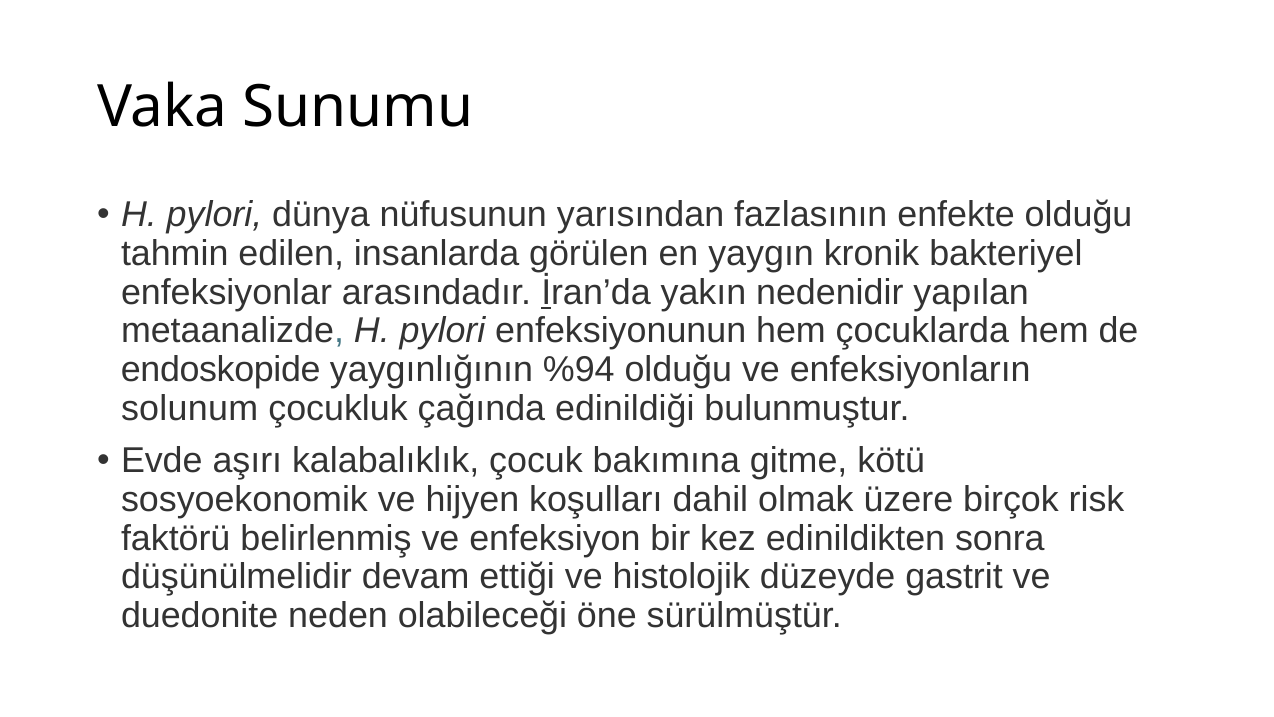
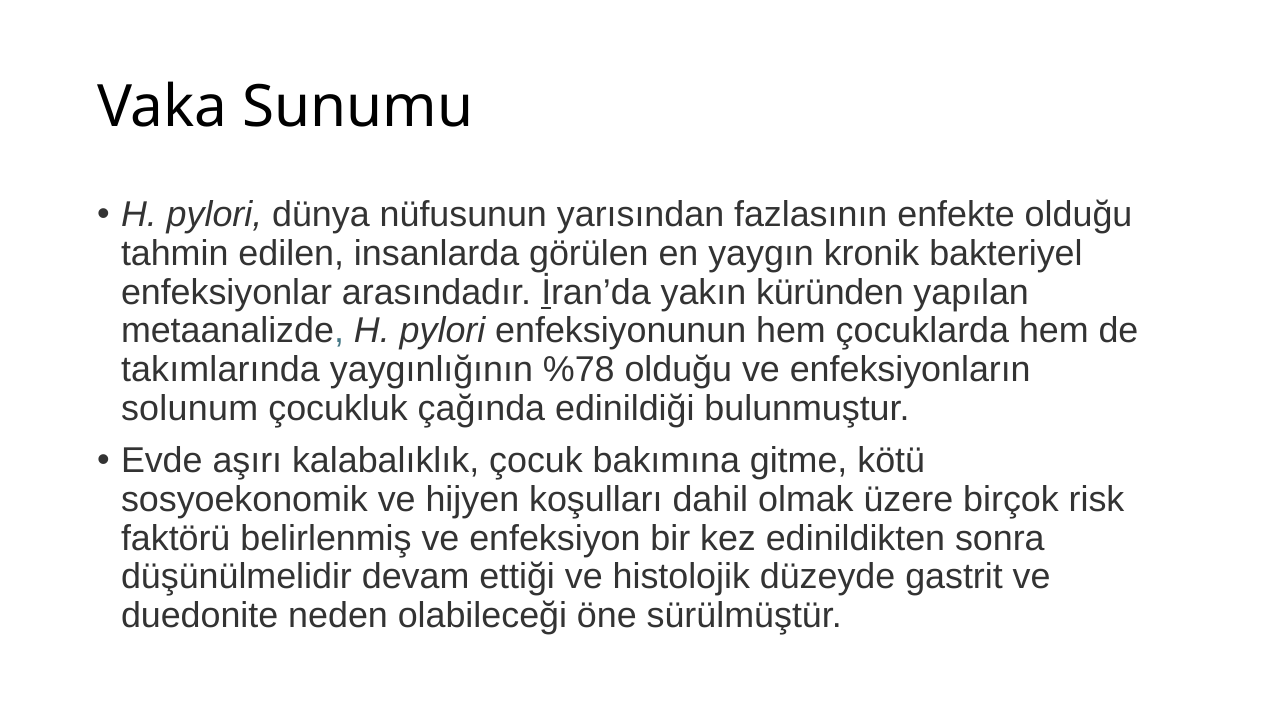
nedenidir: nedenidir -> küründen (830, 292)
endoskopide: endoskopide -> takımlarında (220, 370)
%94: %94 -> %78 (579, 370)
